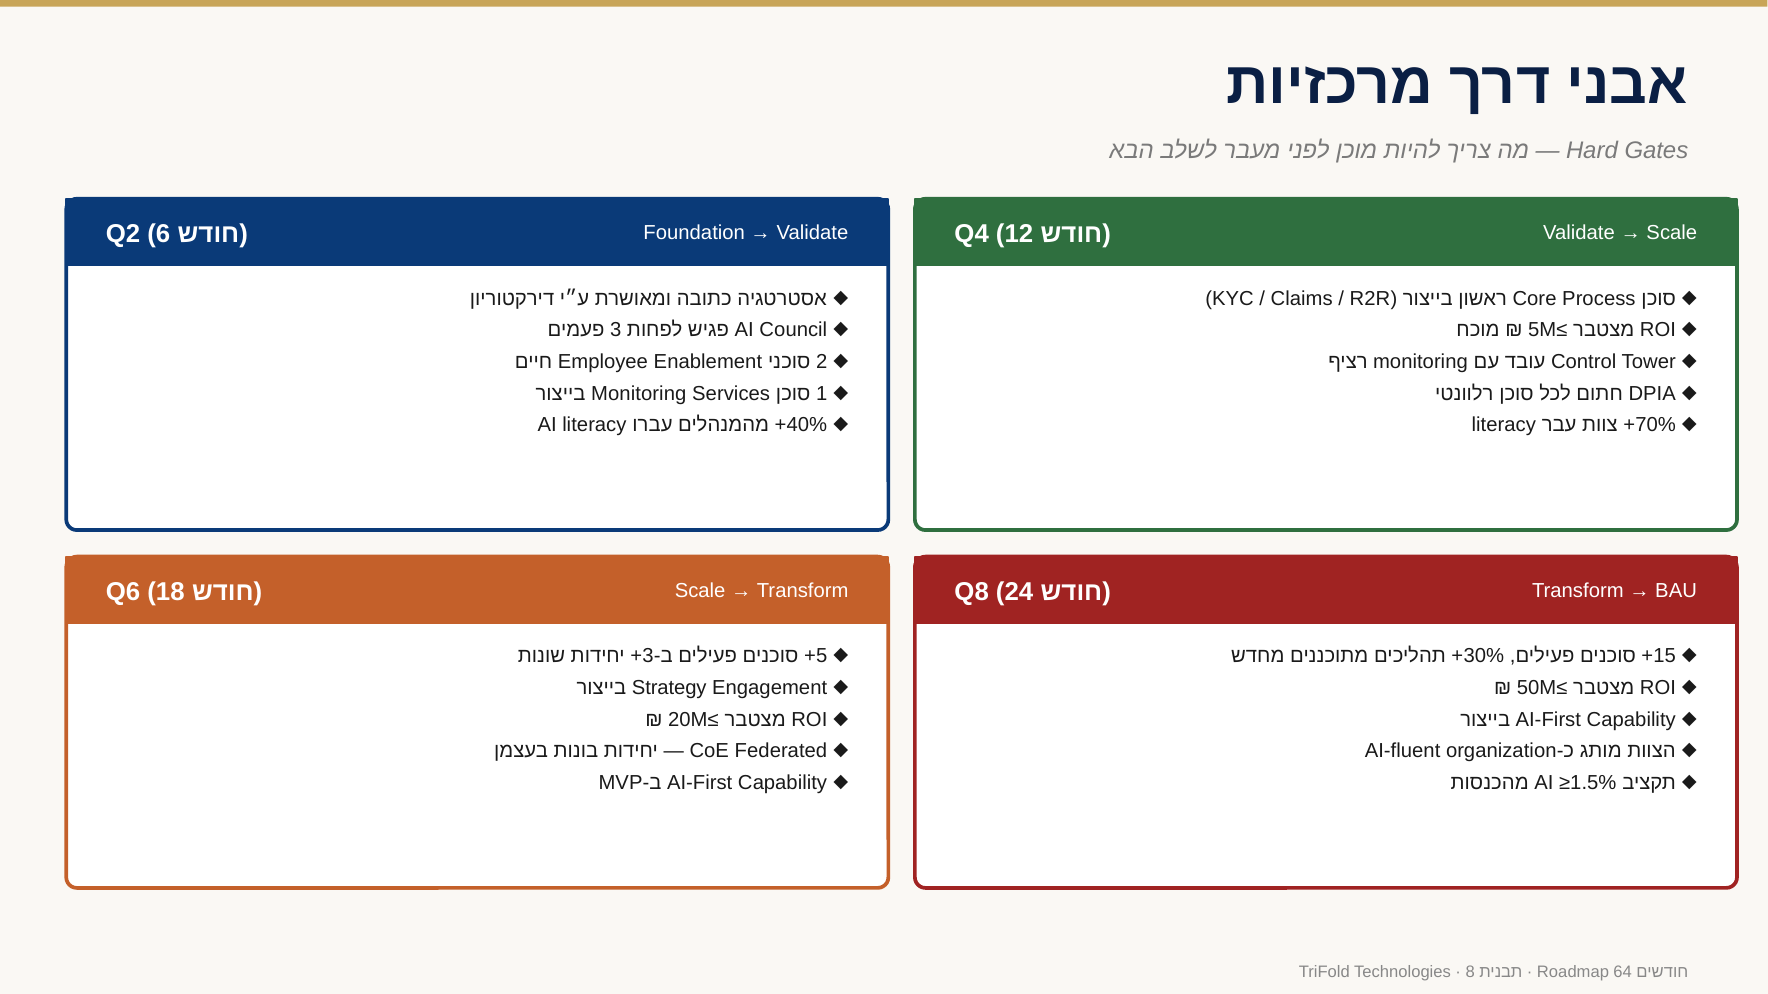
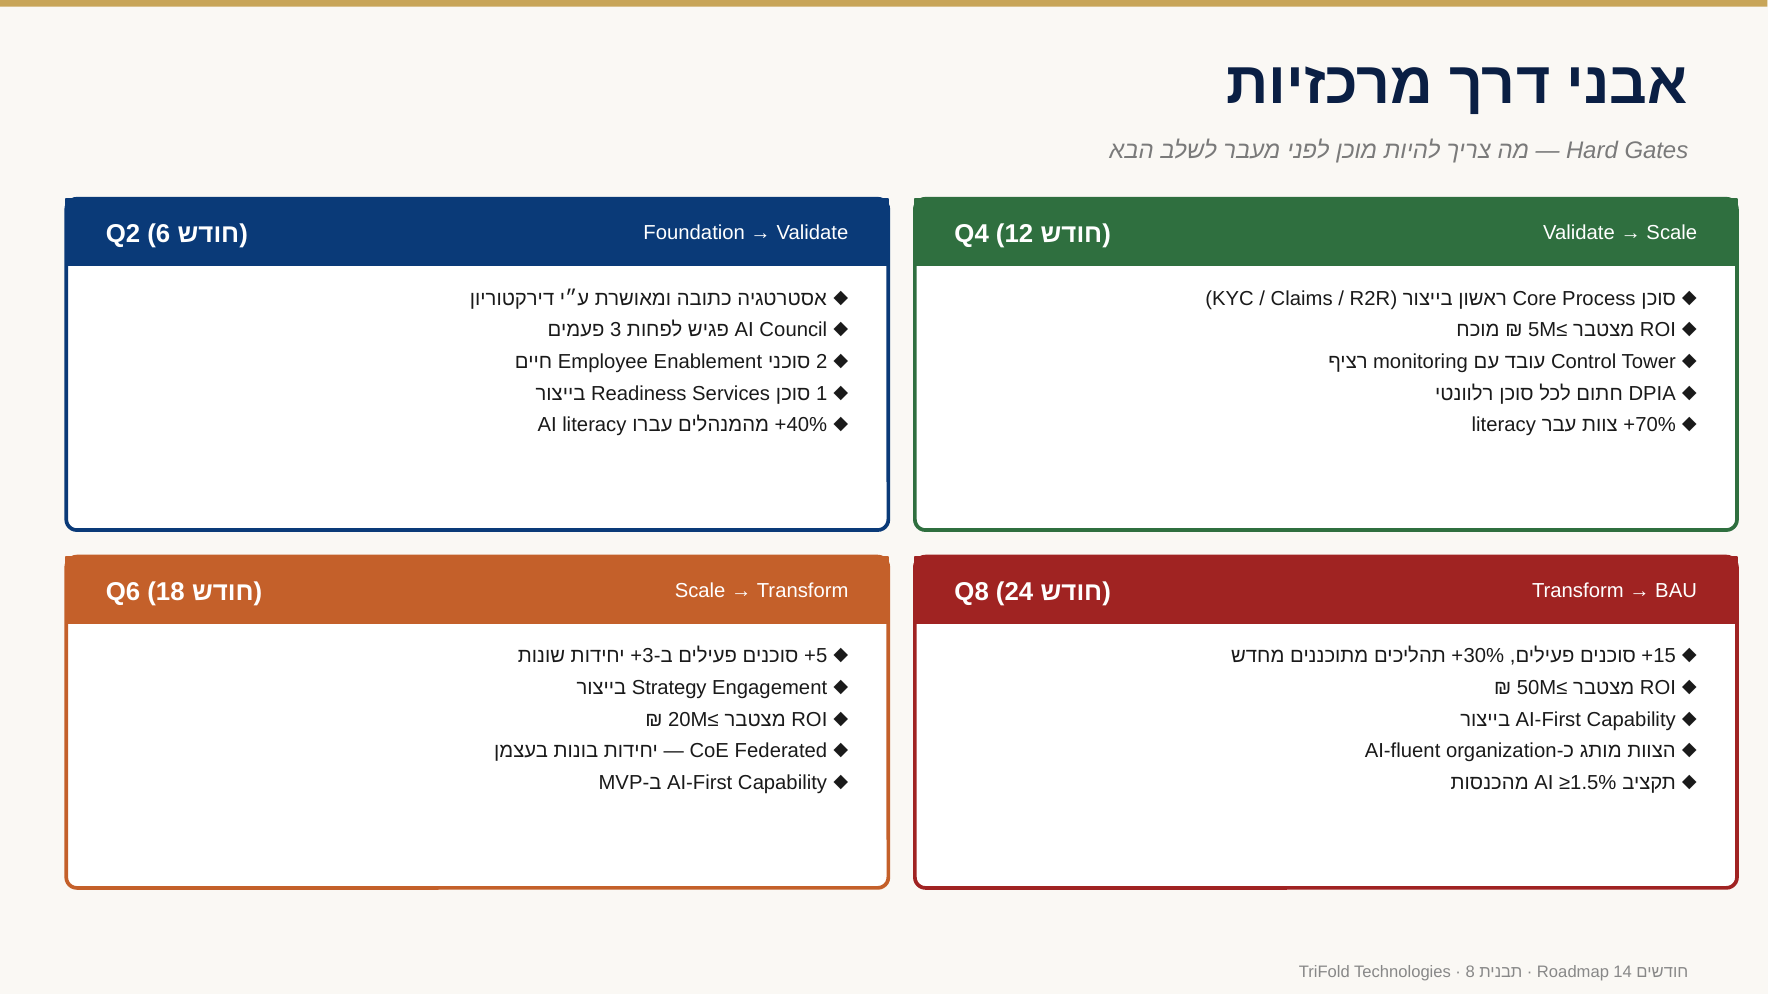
Monitoring: Monitoring -> Readiness (639, 394)
64: 64 -> 14 (1623, 972)
